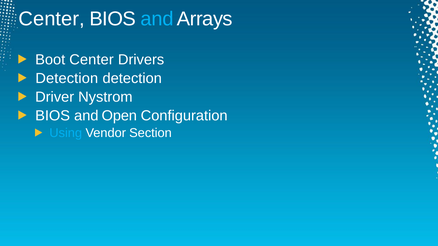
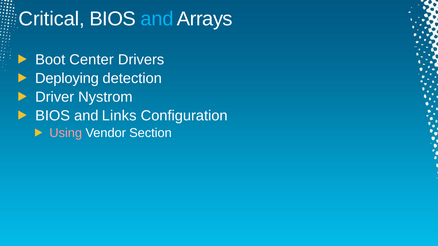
Center: Center -> Critical (52, 19)
Detection: Detection -> Deploying (67, 79)
Open: Open -> Links (119, 116)
Using colour: light blue -> pink (66, 133)
